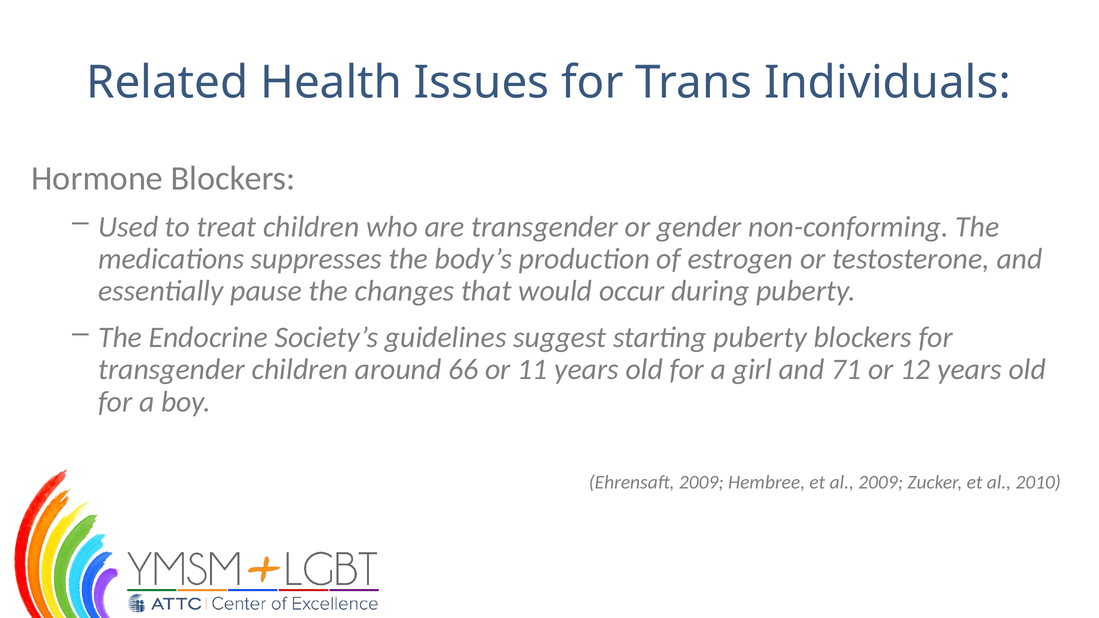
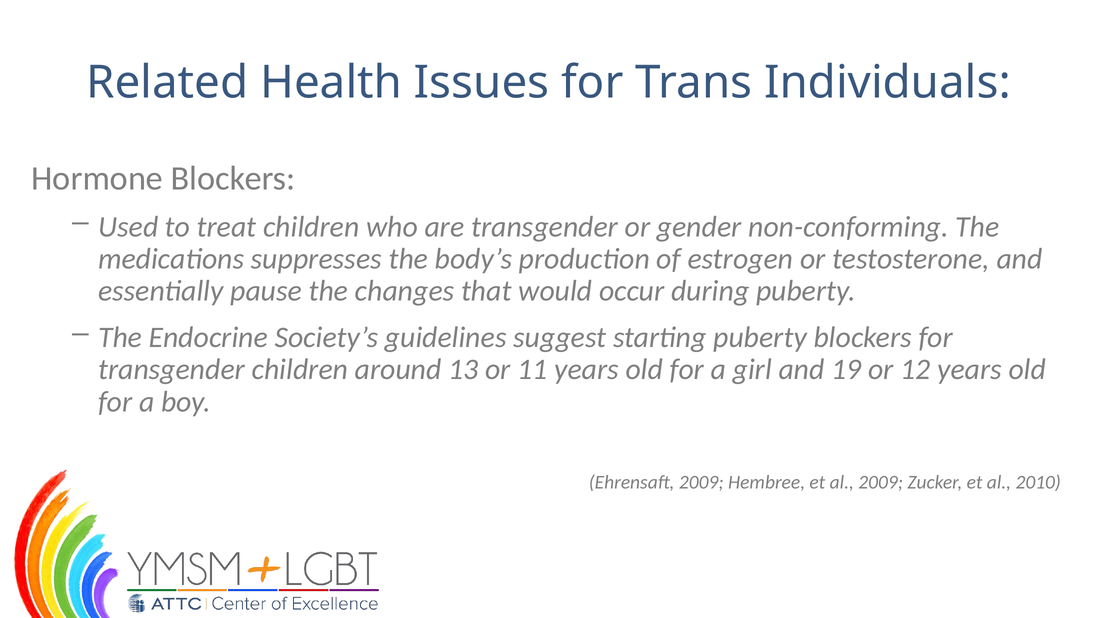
66: 66 -> 13 (463, 370)
71: 71 -> 19 (846, 370)
